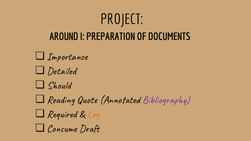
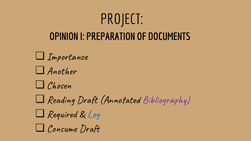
AROUND: AROUND -> OPINION (64, 37)
Detailed: Detailed -> Another (62, 71)
Should: Should -> Chosen (59, 86)
Reading Quote: Quote -> Draft (87, 100)
Log colour: orange -> blue (94, 114)
